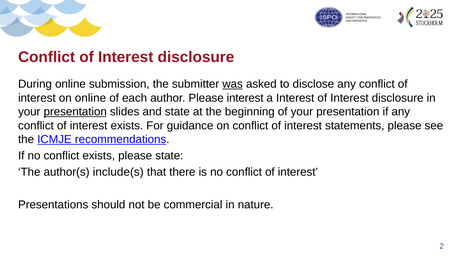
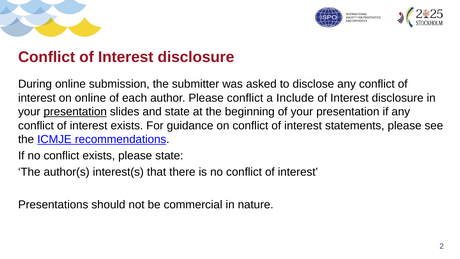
was underline: present -> none (233, 84)
Please interest: interest -> conflict (245, 98)
a Interest: Interest -> Include (295, 98)
include(s: include(s -> interest(s (118, 172)
